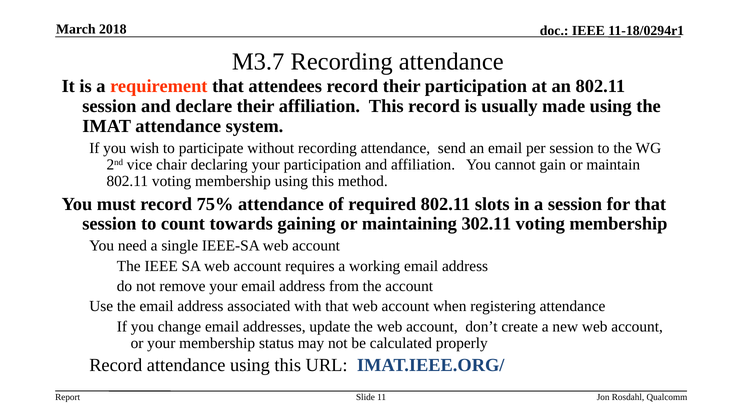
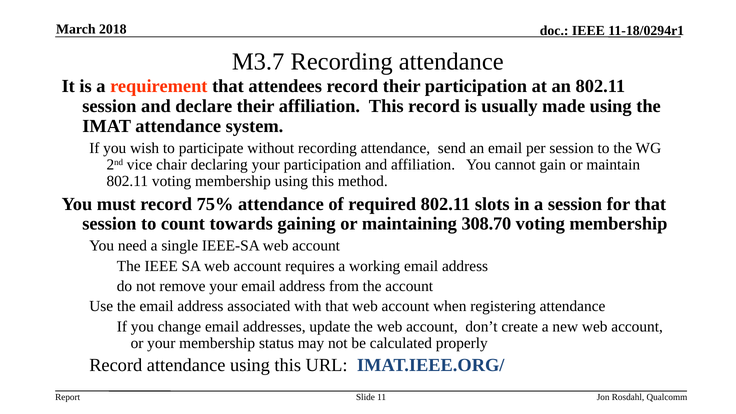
302.11: 302.11 -> 308.70 (486, 224)
